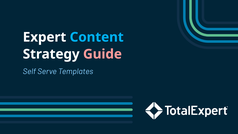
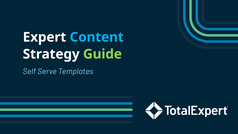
Guide colour: pink -> light green (102, 54)
